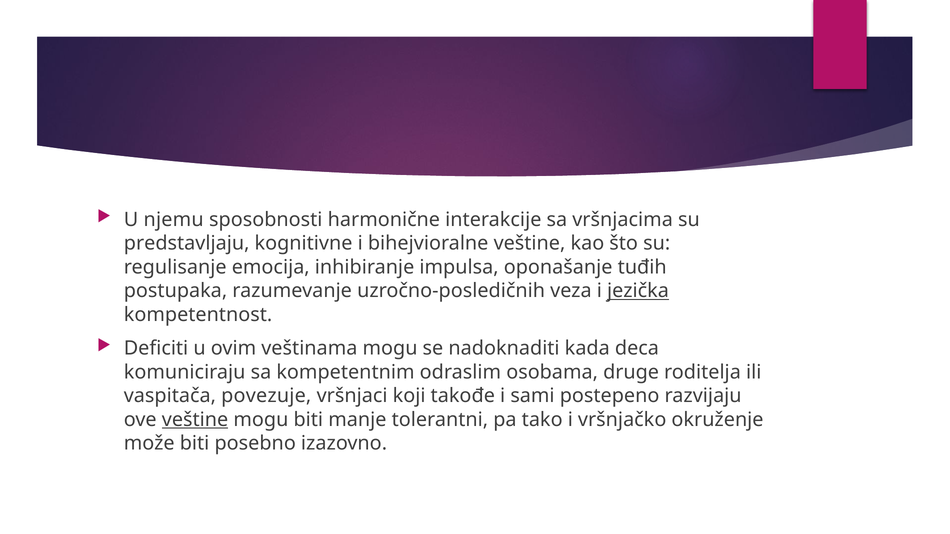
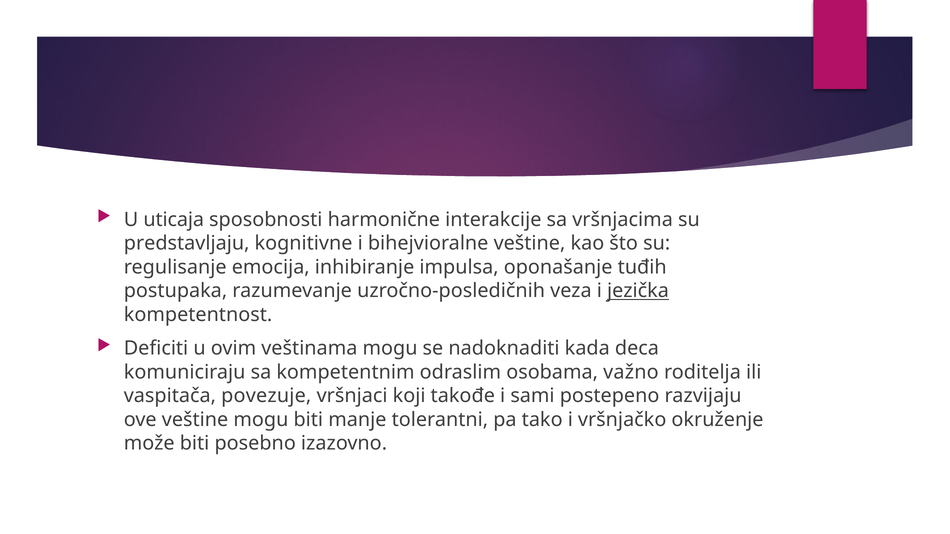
njemu: njemu -> uticaja (174, 220)
druge: druge -> važno (631, 372)
veštine underline: present -> none (195, 420)
